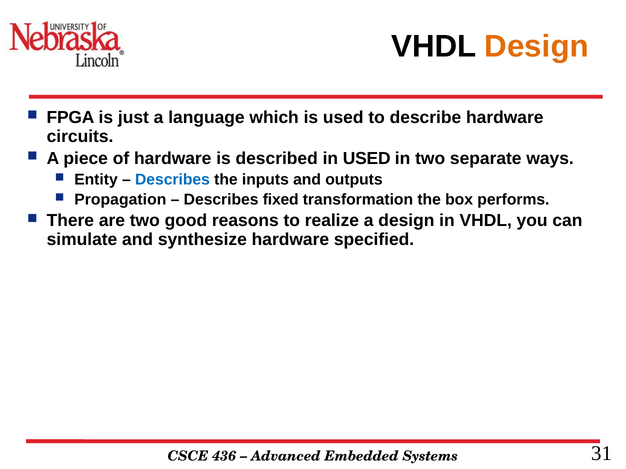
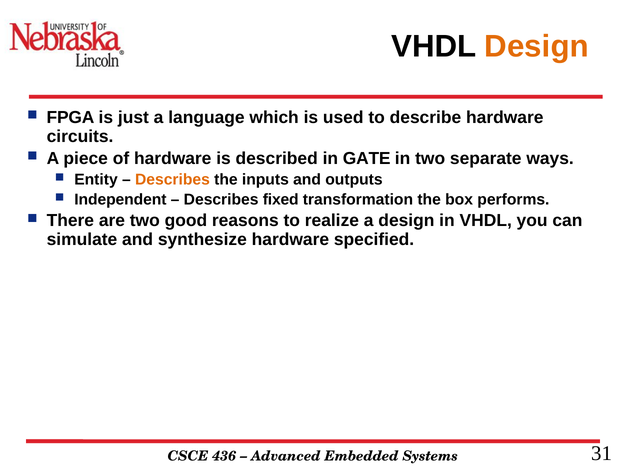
in USED: USED -> GATE (367, 159)
Describes colour: blue -> orange (172, 180)
Propagation: Propagation -> Independent (120, 200)
